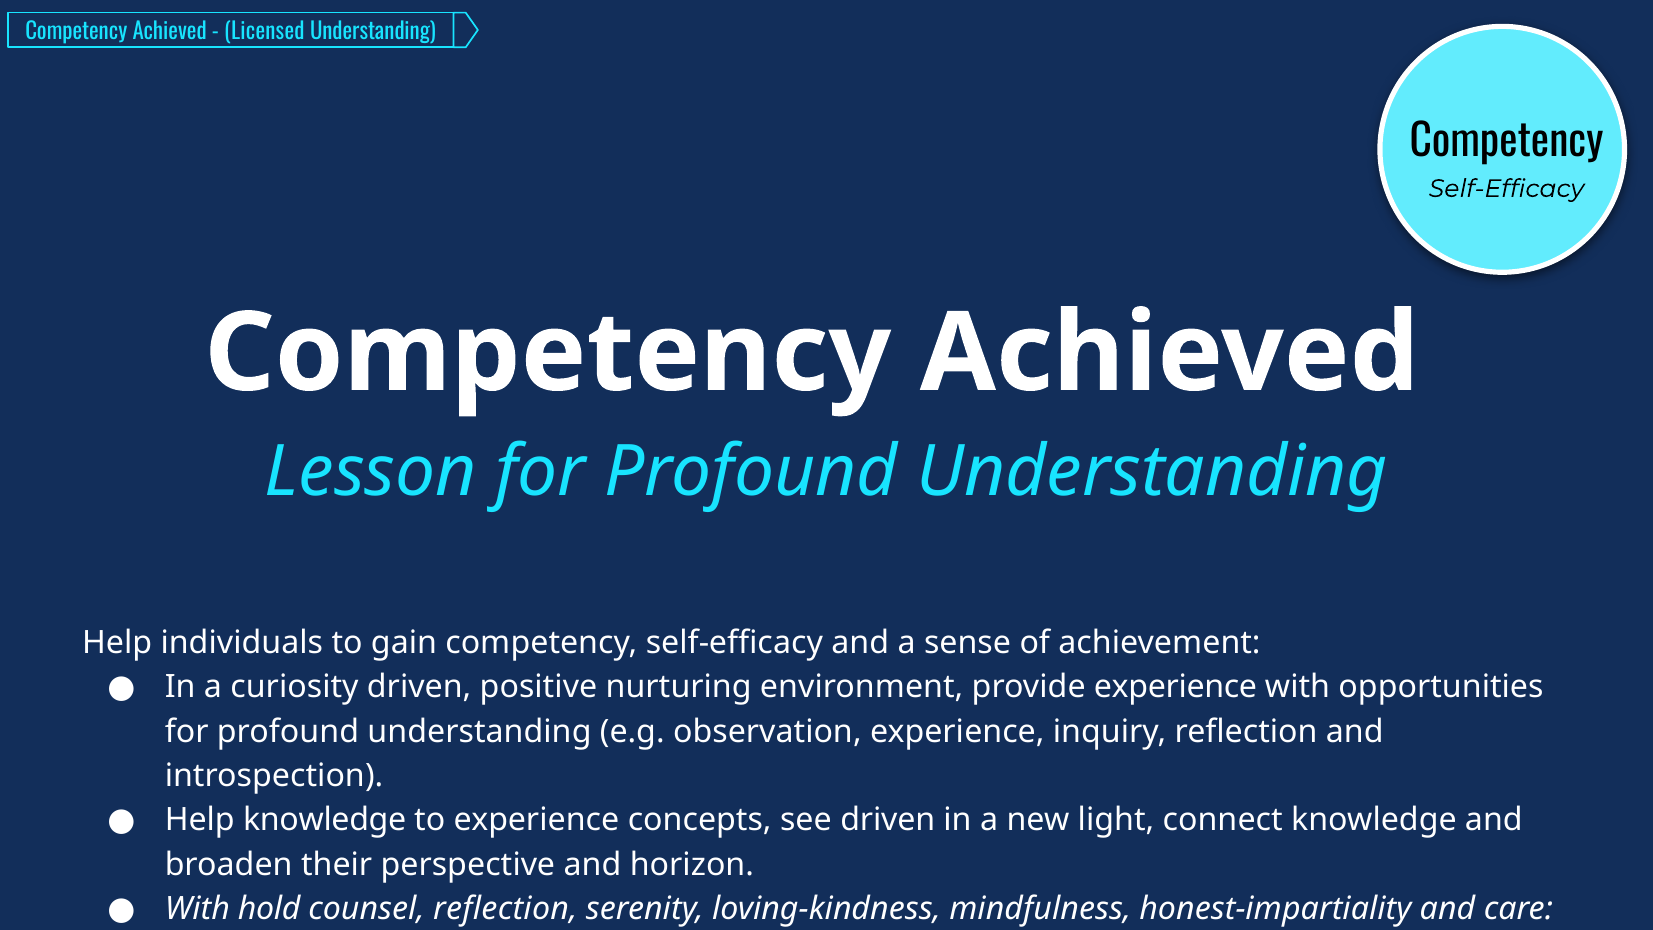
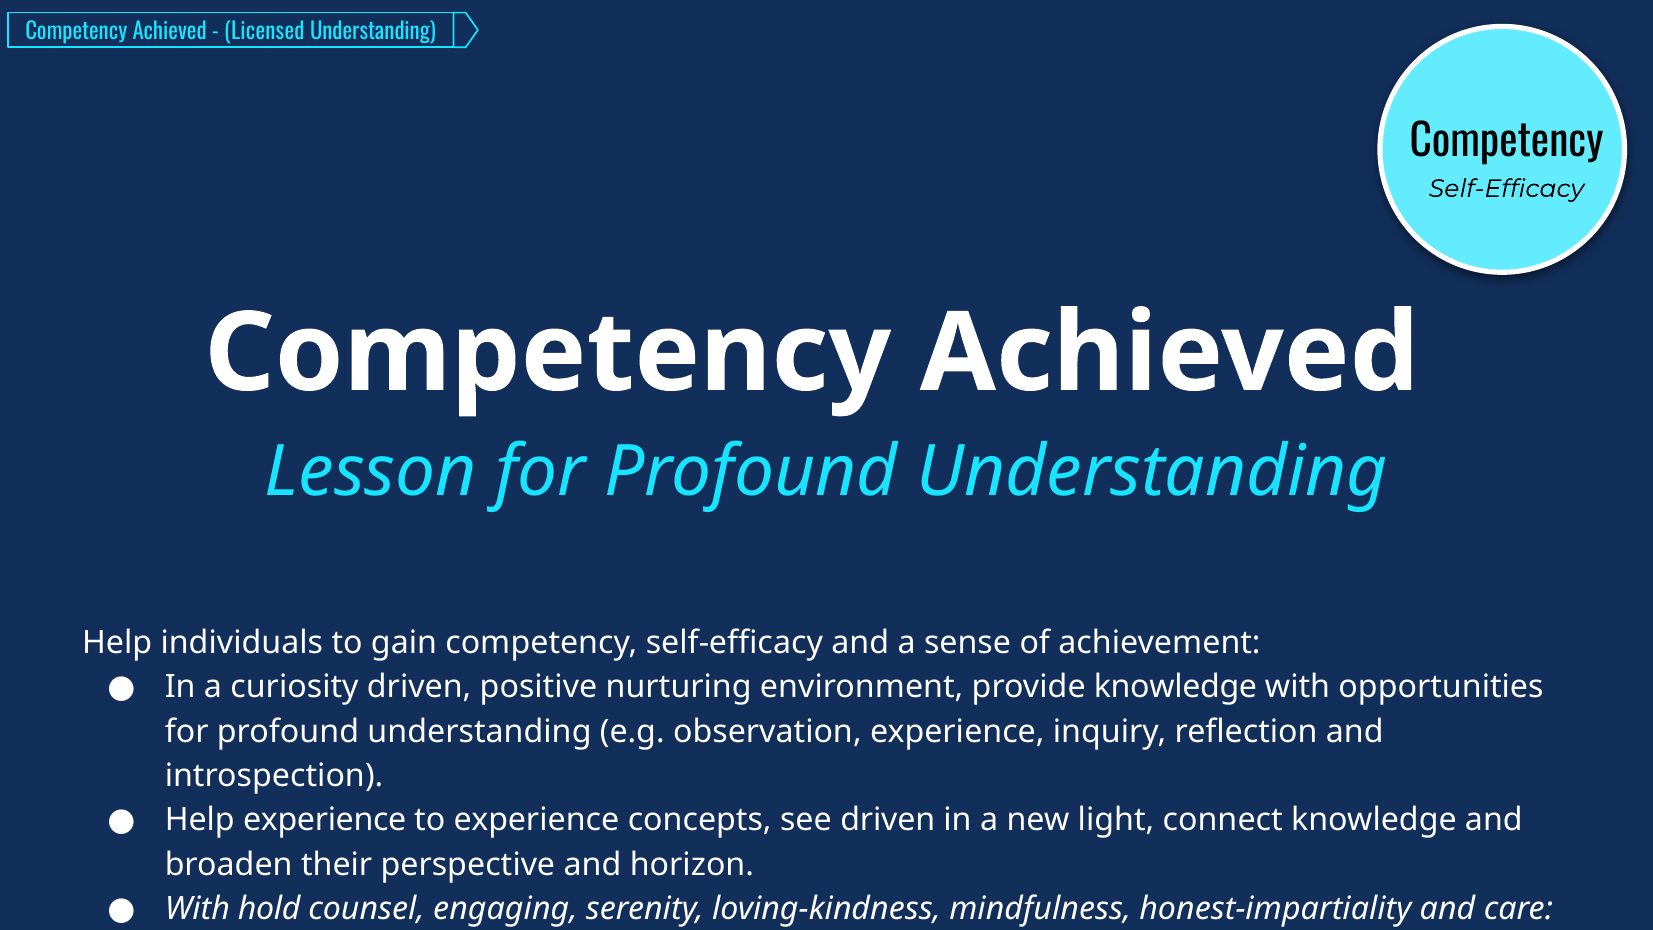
provide experience: experience -> knowledge (1175, 687)
Help knowledge: knowledge -> experience (325, 820)
counsel reflection: reflection -> engaging (505, 909)
